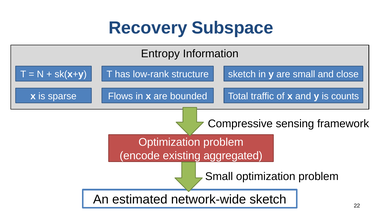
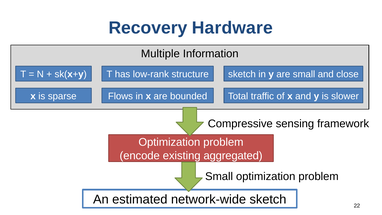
Subspace: Subspace -> Hardware (232, 28)
Entropy: Entropy -> Multiple (160, 54)
counts: counts -> slower (345, 96)
